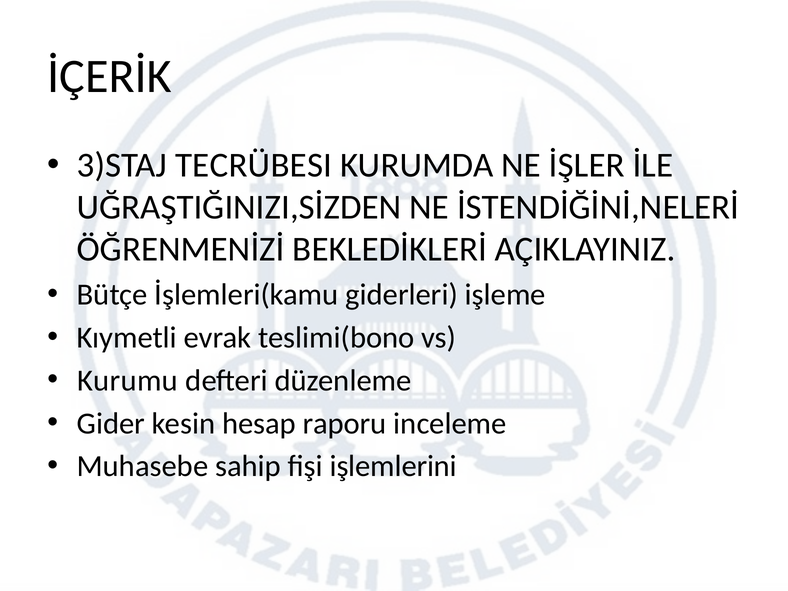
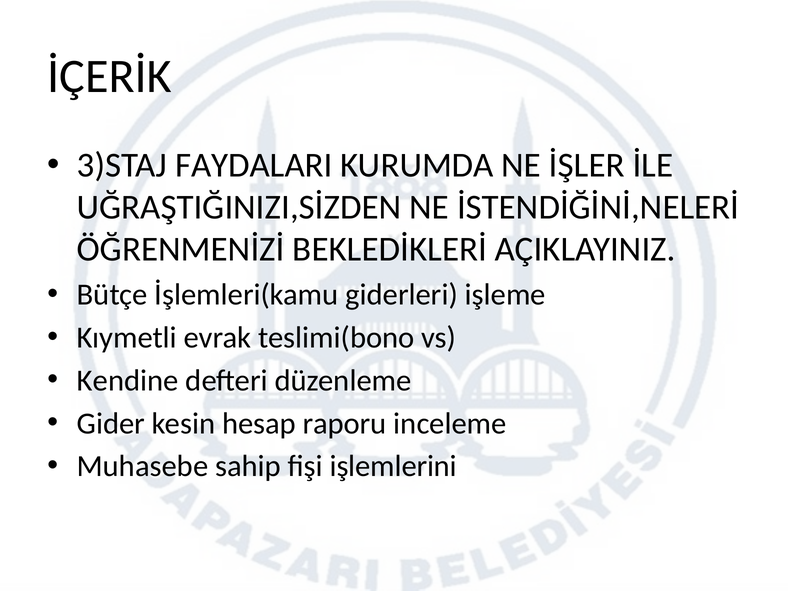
TECRÜBESI: TECRÜBESI -> FAYDALARI (254, 165)
Kurumu: Kurumu -> Kendine (128, 381)
